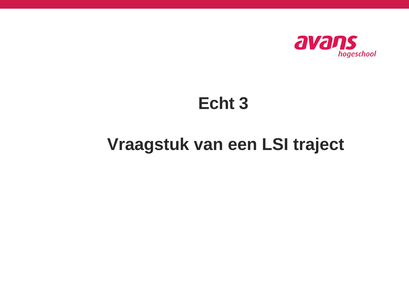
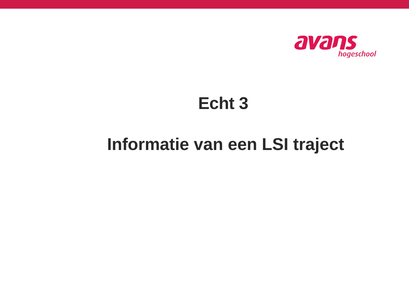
Vraagstuk: Vraagstuk -> Informatie (148, 145)
